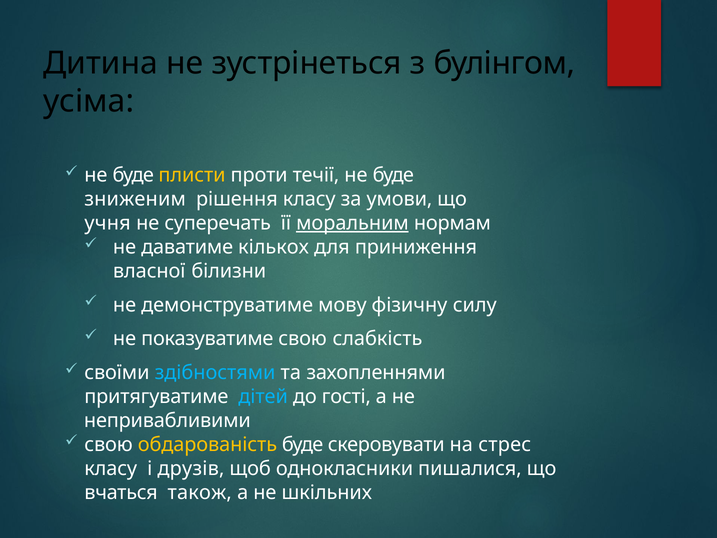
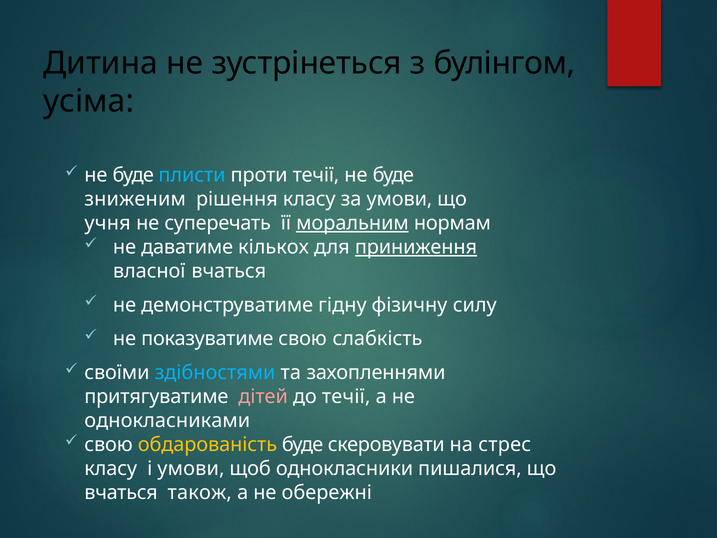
плисти colour: yellow -> light blue (192, 175)
приниження underline: none -> present (416, 247)
власної білизни: білизни -> вчаться (229, 271)
мову: мову -> гідну (342, 305)
дітей colour: light blue -> pink (263, 397)
до гості: гості -> течії (346, 397)
непривабливими: непривабливими -> однокласниками (167, 420)
і друзів: друзів -> умови (191, 468)
шкільних: шкільних -> обережні (327, 492)
